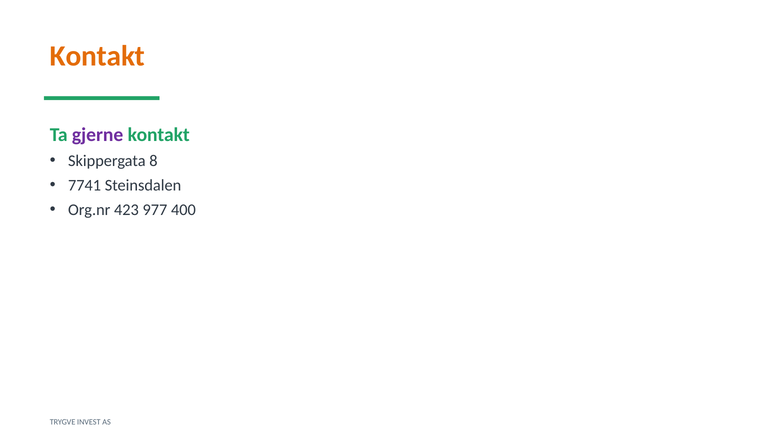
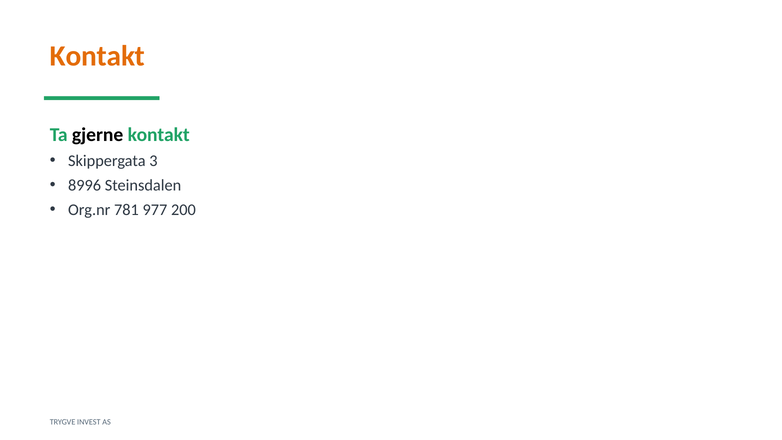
gjerne colour: purple -> black (98, 135)
8: 8 -> 3 (153, 161)
7741: 7741 -> 8996 (85, 185)
423: 423 -> 781 (126, 210)
400: 400 -> 200 (183, 210)
